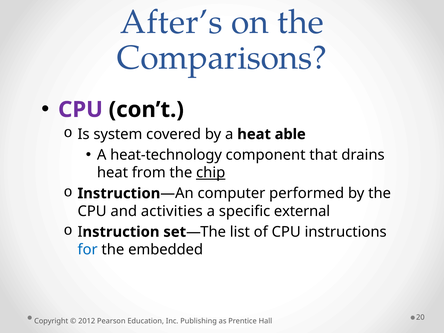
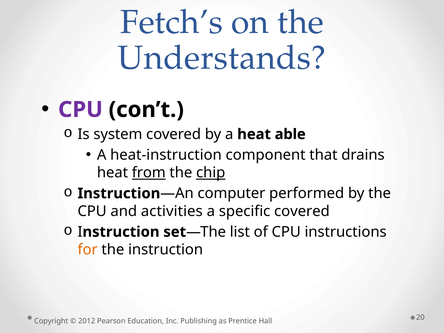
After’s: After’s -> Fetch’s (172, 22)
Comparisons: Comparisons -> Understands (222, 58)
heat-technology: heat-technology -> heat-instruction (166, 155)
from underline: none -> present (149, 173)
specific external: external -> covered (302, 211)
for colour: blue -> orange (88, 250)
the embedded: embedded -> instruction (166, 250)
